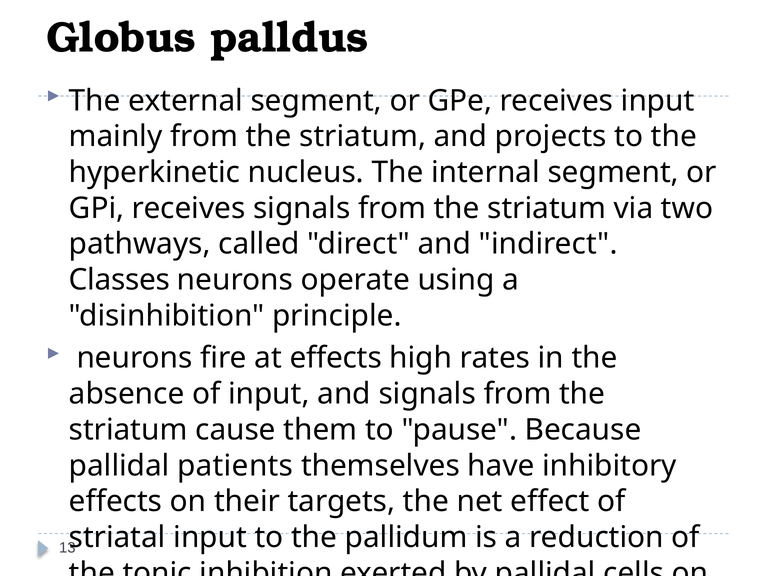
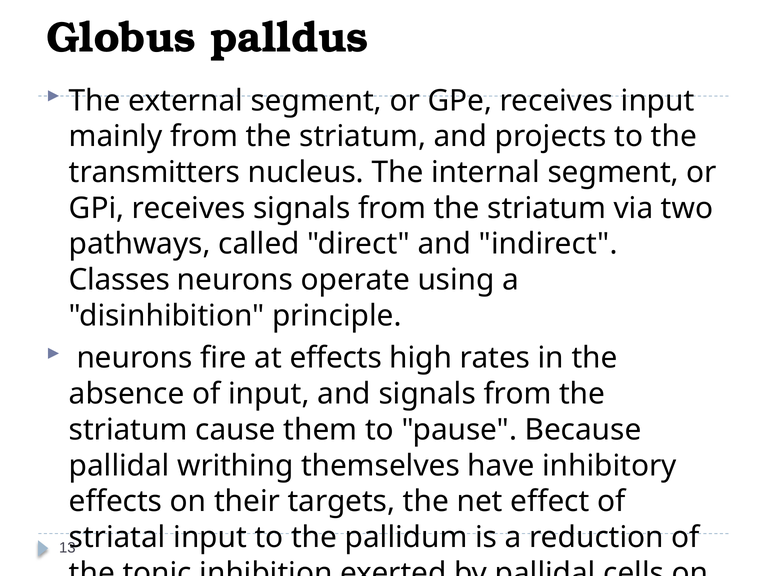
hyperkinetic: hyperkinetic -> transmitters (155, 172)
patients: patients -> writhing (235, 465)
